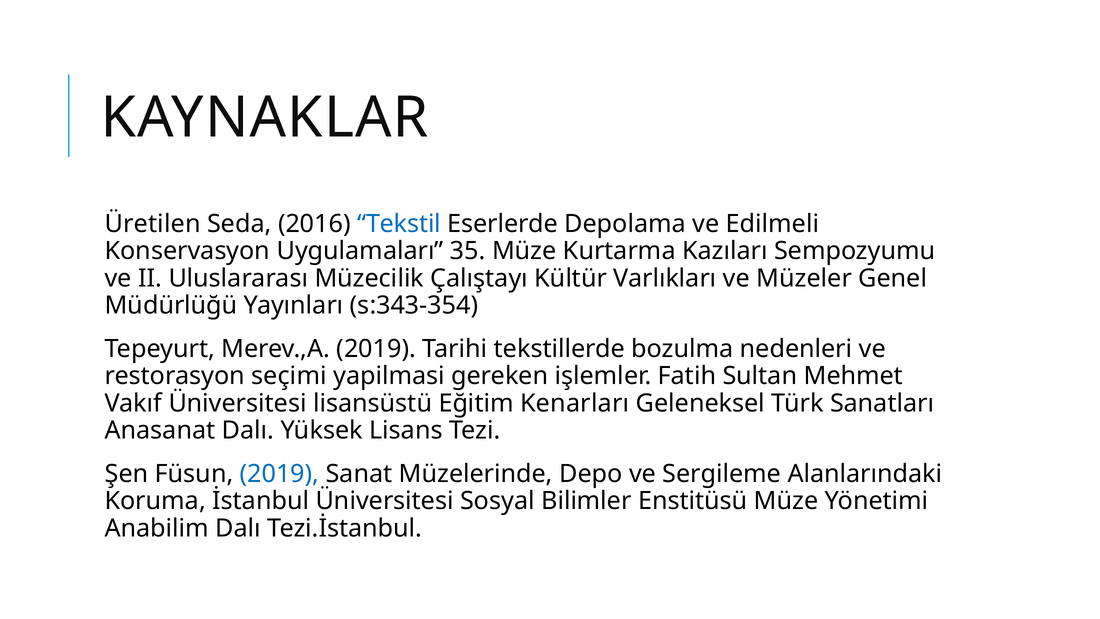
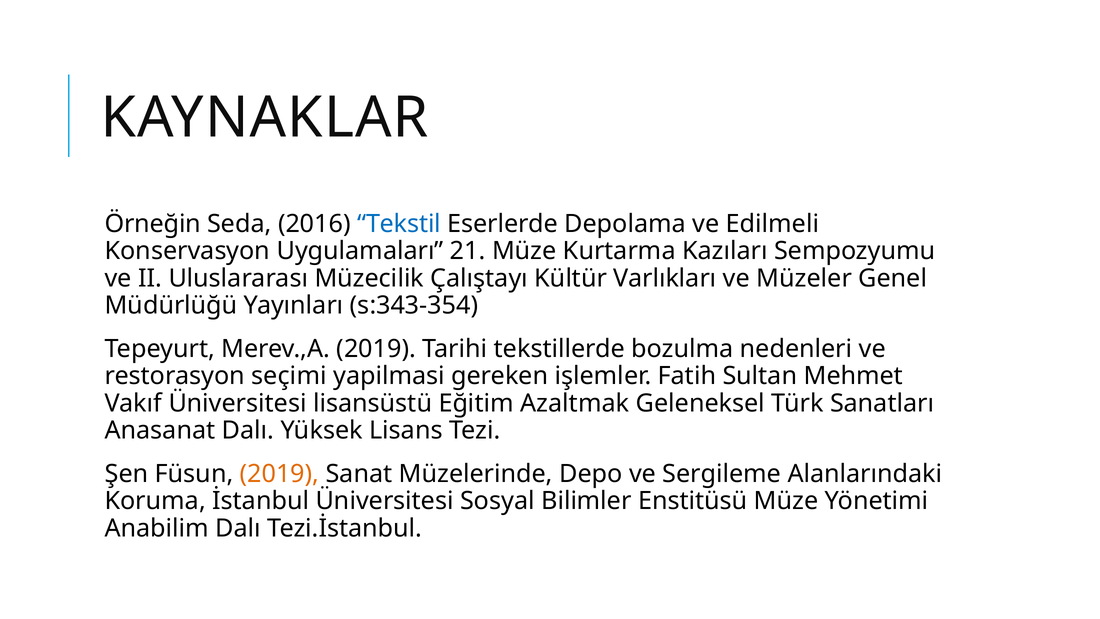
Üretilen: Üretilen -> Örneğin (153, 224)
35: 35 -> 21 (468, 251)
Kenarları: Kenarları -> Azaltmak (575, 403)
2019 colour: blue -> orange (279, 474)
